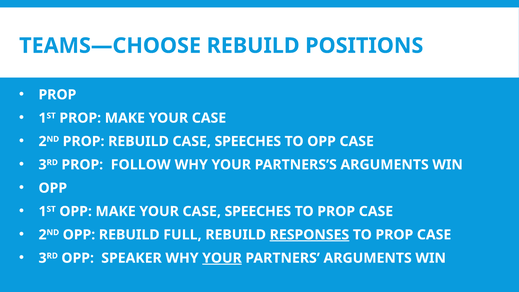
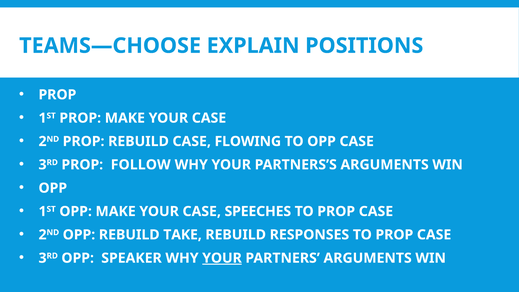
TEAMS—CHOOSE REBUILD: REBUILD -> EXPLAIN (253, 46)
REBUILD CASE SPEECHES: SPEECHES -> FLOWING (248, 141)
FULL: FULL -> TAKE (183, 235)
RESPONSES underline: present -> none (309, 235)
